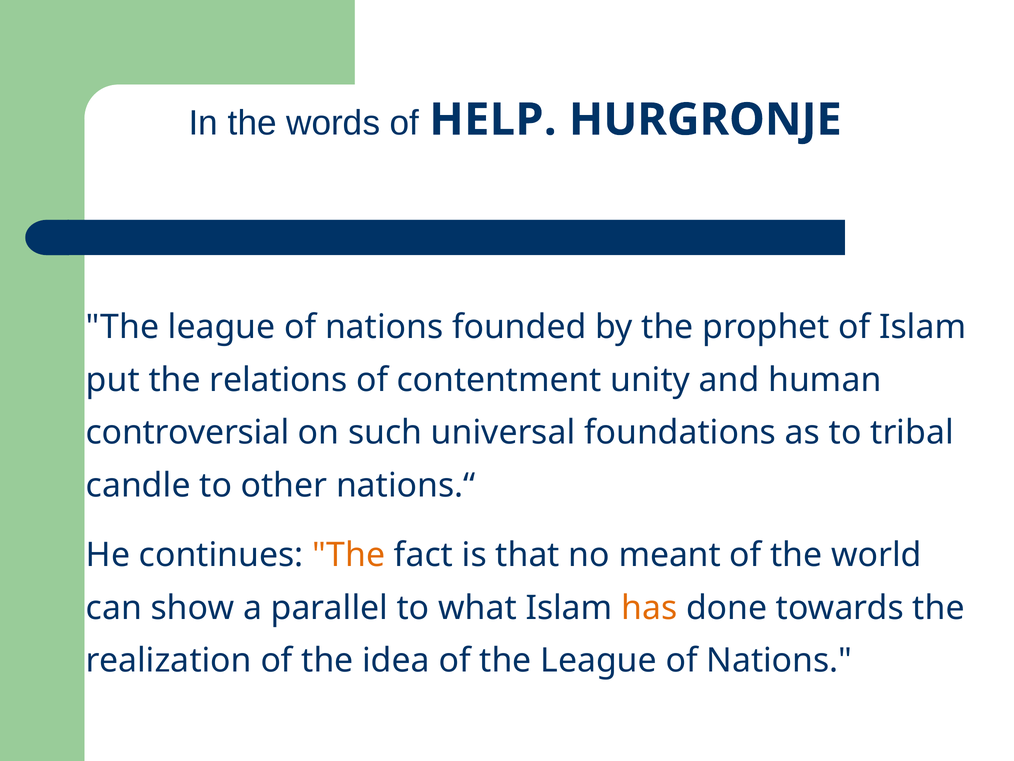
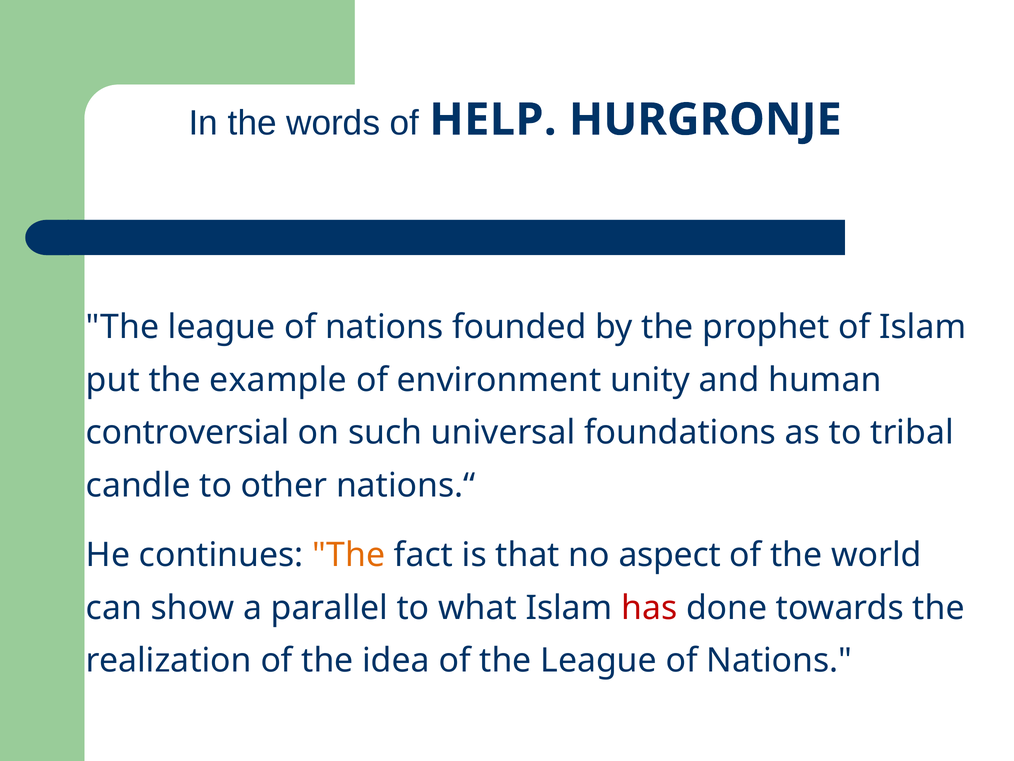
relations: relations -> example (278, 380)
contentment: contentment -> environment (499, 380)
meant: meant -> aspect (670, 555)
has colour: orange -> red (649, 607)
